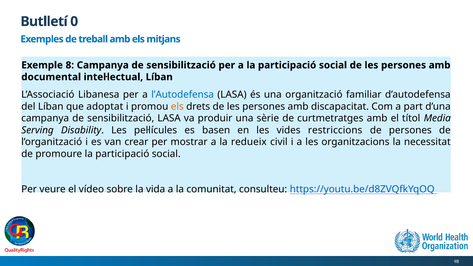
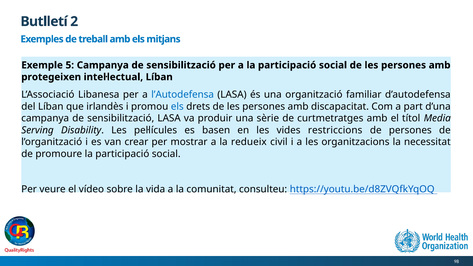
0: 0 -> 2 (74, 21)
8: 8 -> 5 (70, 65)
documental: documental -> protegeixen (51, 77)
adoptat: adoptat -> irlandès (105, 107)
els colour: orange -> blue (177, 107)
